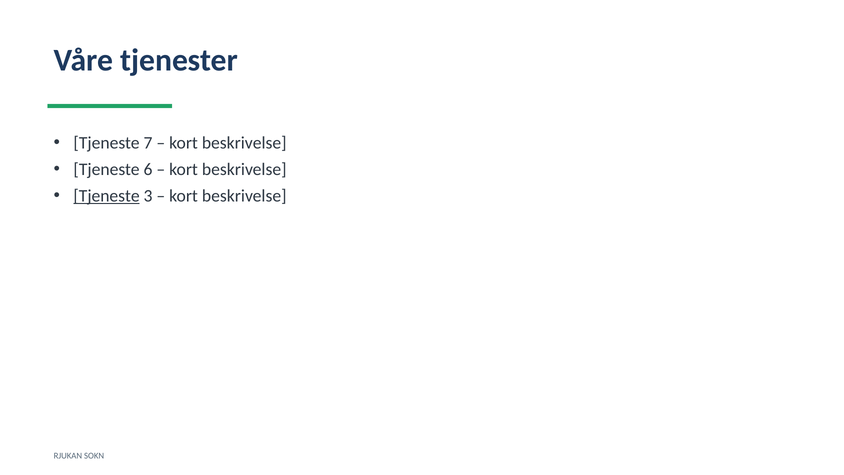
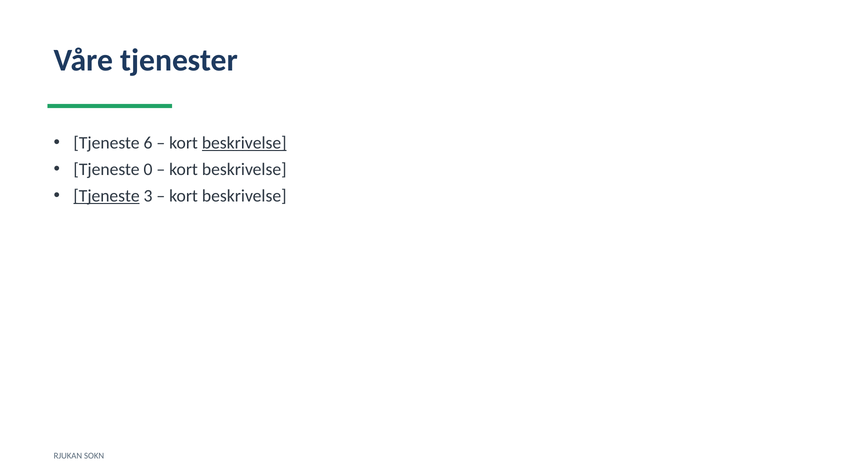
7: 7 -> 6 (148, 143)
beskrivelse underline: none -> present (244, 143)
6: 6 -> 0 (148, 169)
